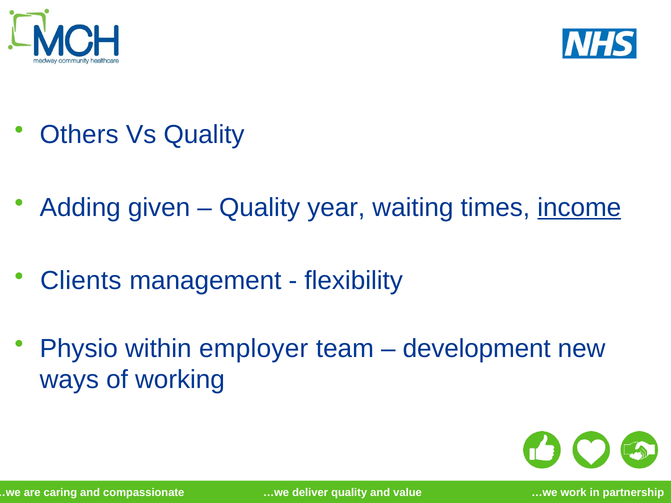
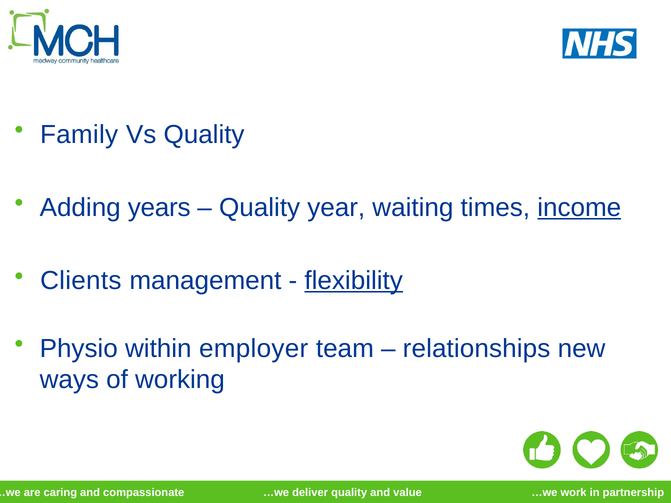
Others: Others -> Family (79, 135)
given: given -> years (159, 208)
flexibility underline: none -> present (354, 281)
development: development -> relationships (477, 349)
